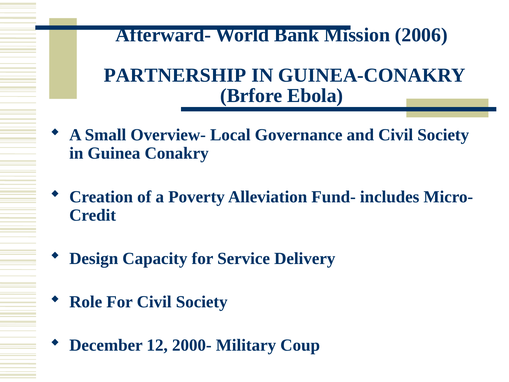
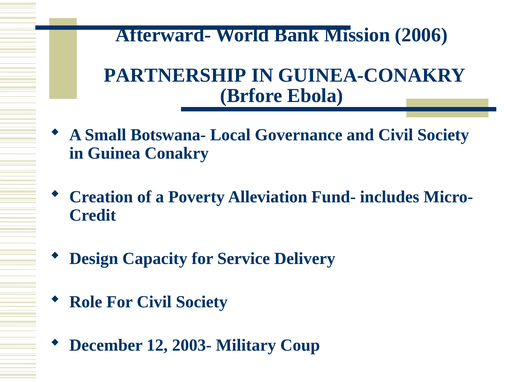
Overview-: Overview- -> Botswana- (168, 135)
2000-: 2000- -> 2003- (192, 345)
